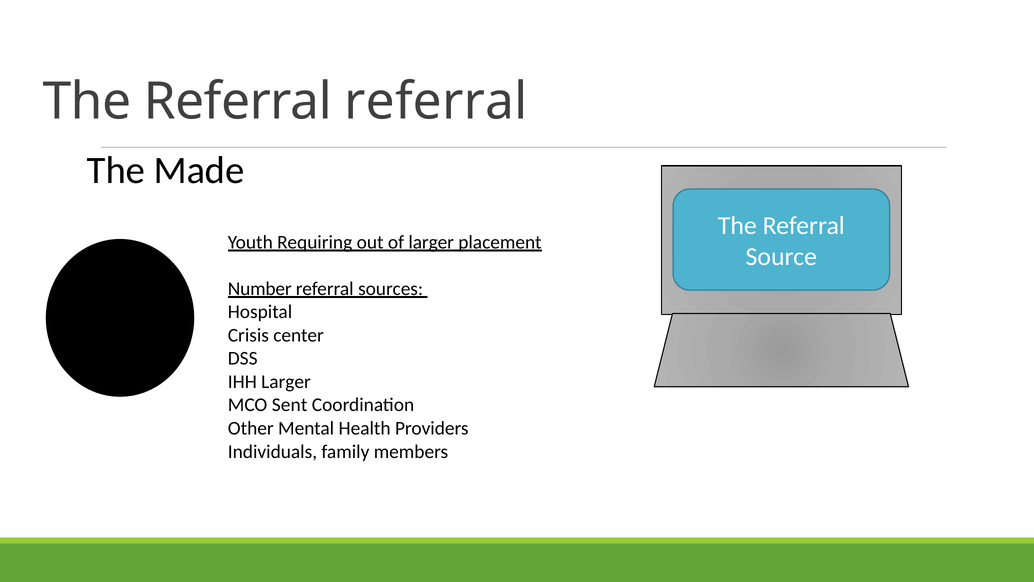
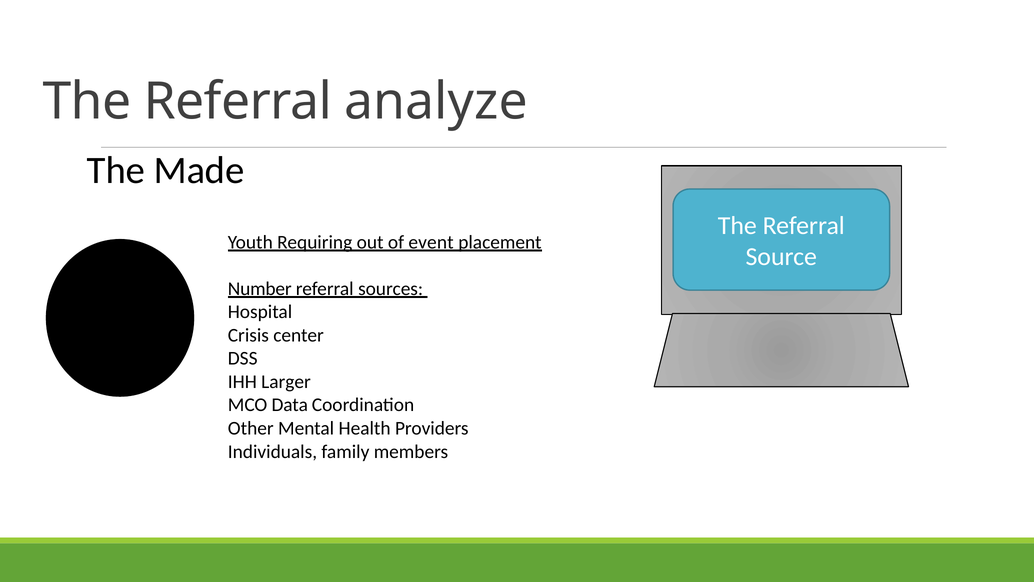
Referral referral: referral -> analyze (436, 102)
of larger: larger -> event (431, 242)
Sent: Sent -> Data (290, 405)
